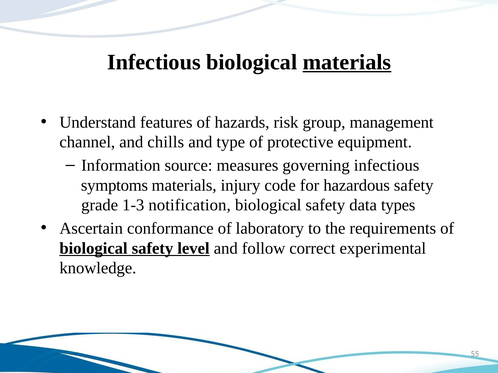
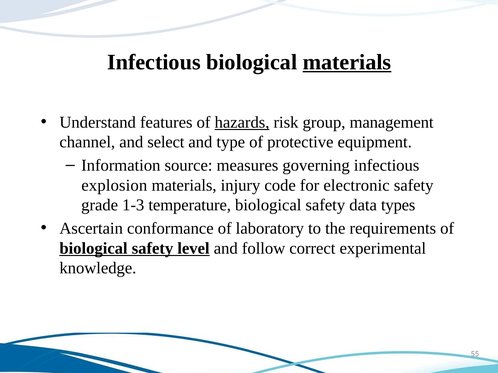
hazards underline: none -> present (242, 122)
chills: chills -> select (166, 142)
symptoms: symptoms -> explosion (114, 186)
hazardous: hazardous -> electronic (357, 186)
notification: notification -> temperature (190, 205)
